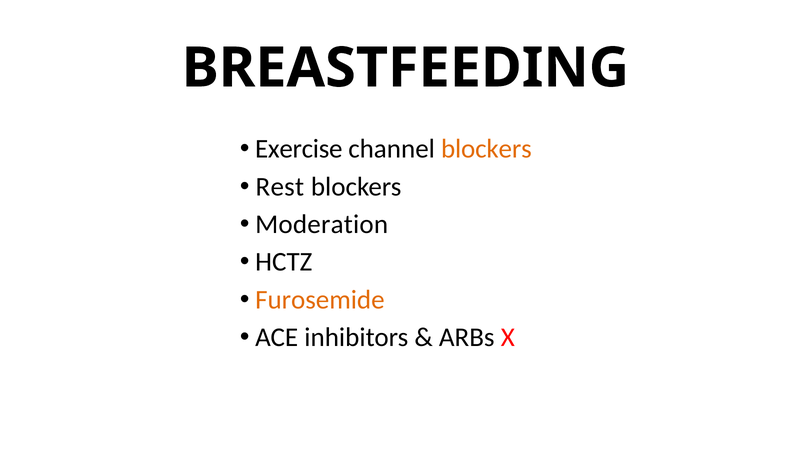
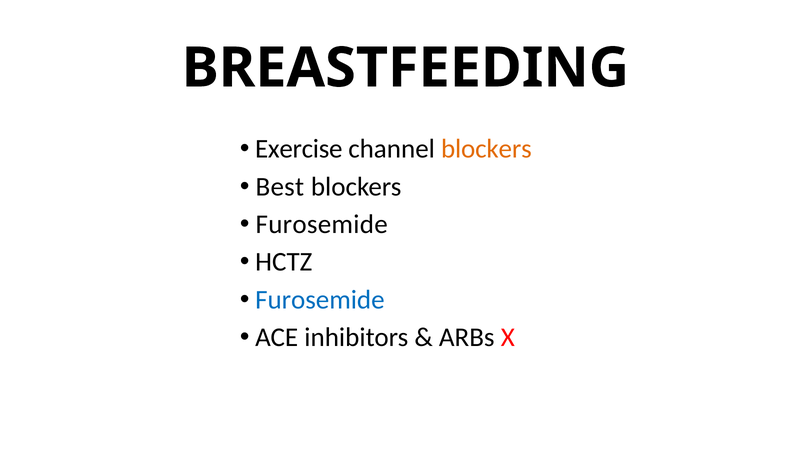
Rest: Rest -> Best (280, 187)
Moderation: Moderation -> Furosemide (322, 224)
Furosemide colour: orange -> blue (320, 300)
